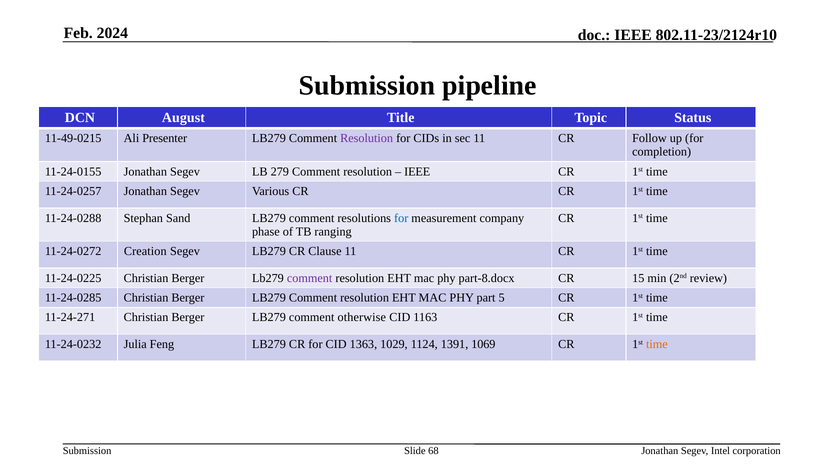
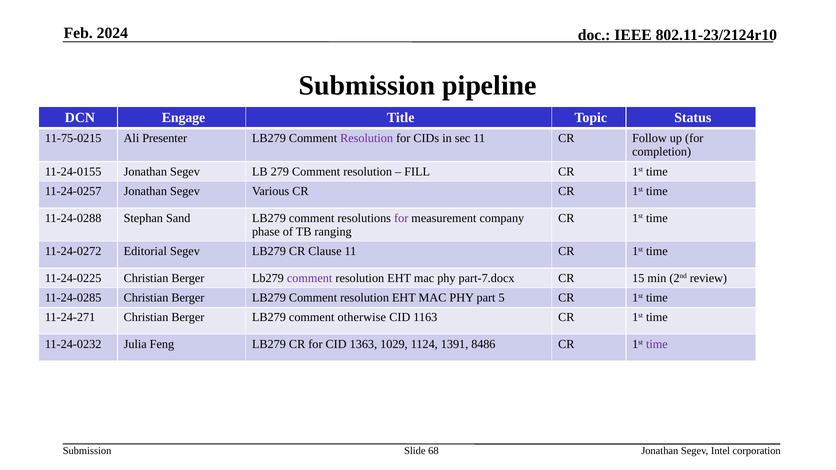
August: August -> Engage (184, 118)
11-49-0215: 11-49-0215 -> 11-75-0215 (73, 138)
IEEE: IEEE -> FILL (417, 172)
for colour: blue -> purple (401, 218)
Creation: Creation -> Editorial (145, 251)
part-8.docx: part-8.docx -> part-7.docx (487, 278)
1069: 1069 -> 8486 (483, 344)
time colour: orange -> purple (657, 344)
